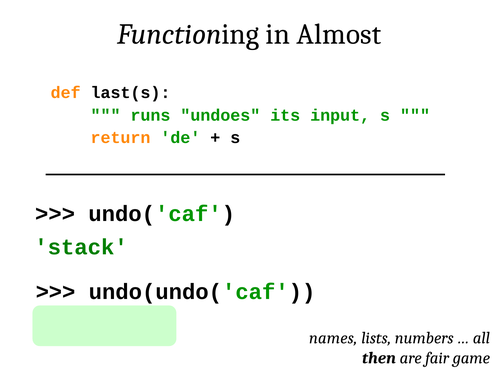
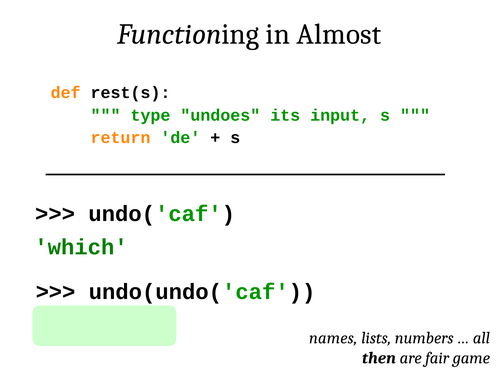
last(s: last(s -> rest(s (130, 93)
runs: runs -> type (150, 115)
stack: stack -> which (81, 247)
